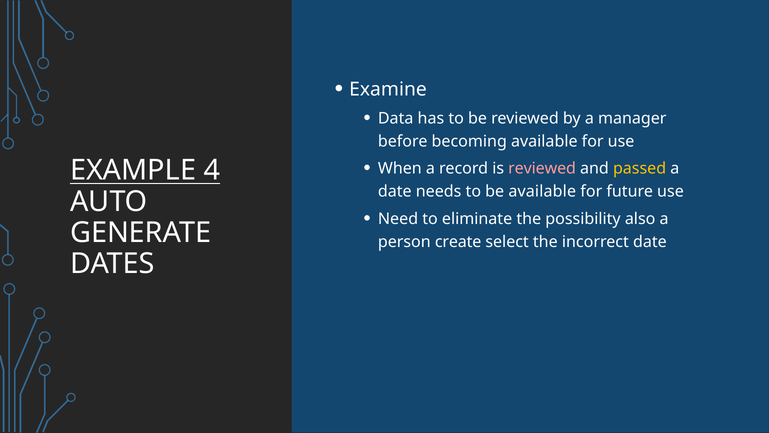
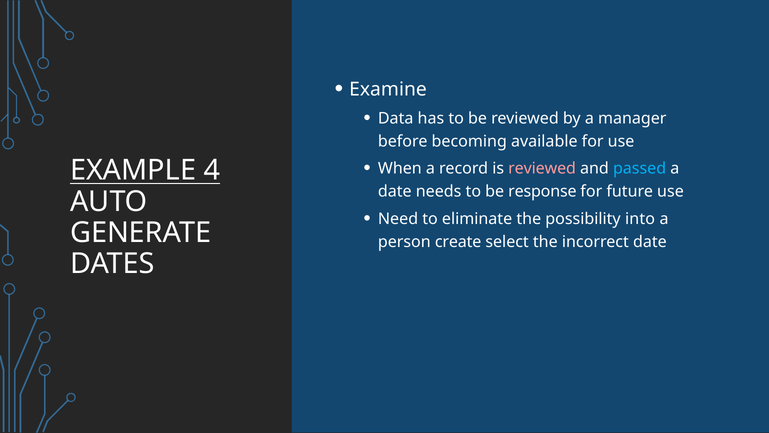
passed colour: yellow -> light blue (640, 168)
be available: available -> response (542, 191)
also: also -> into (640, 219)
